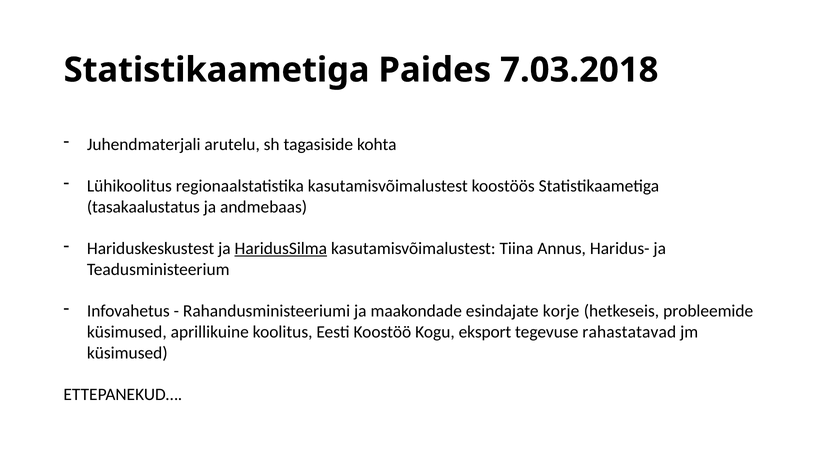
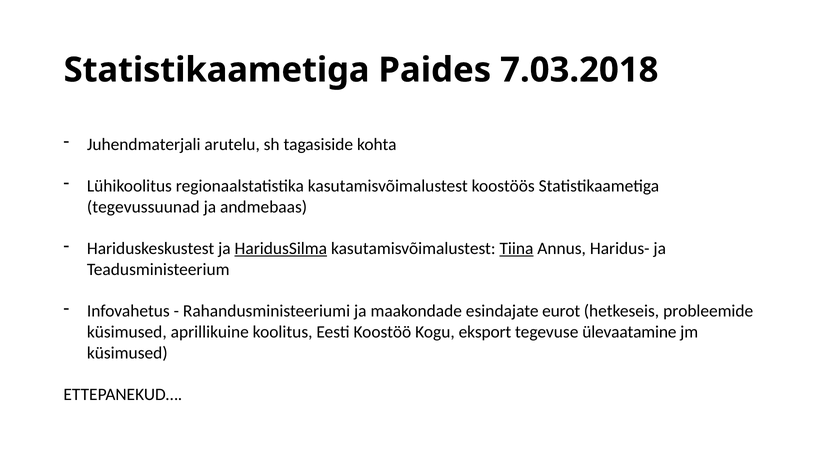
tasakaalustatus: tasakaalustatus -> tegevussuunad (143, 207)
Tiina underline: none -> present (516, 249)
korje: korje -> eurot (561, 311)
rahastatavad: rahastatavad -> ülevaatamine (629, 332)
